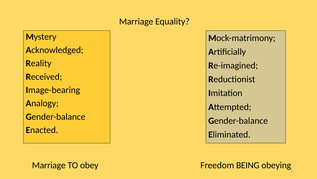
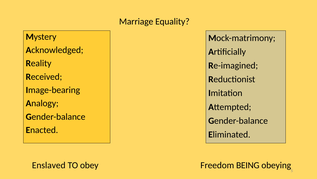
Marriage: Marriage -> Enslaved (49, 165)
